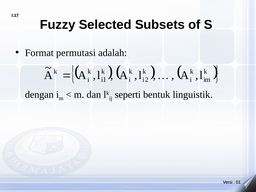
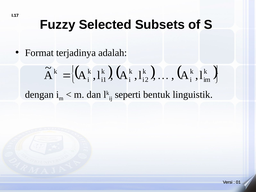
permutasi: permutasi -> terjadinya (76, 53)
